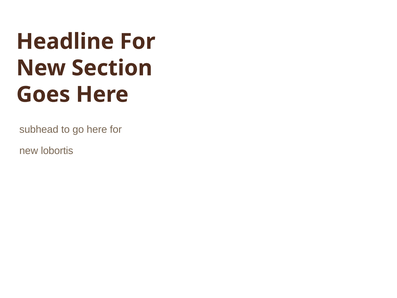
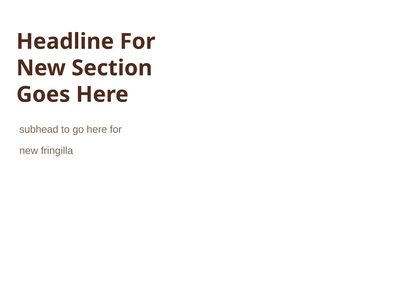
lobortis: lobortis -> fringilla (57, 151)
